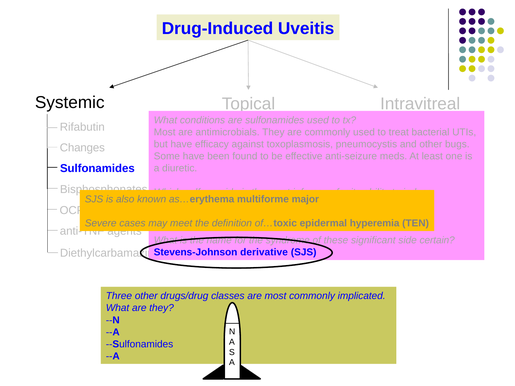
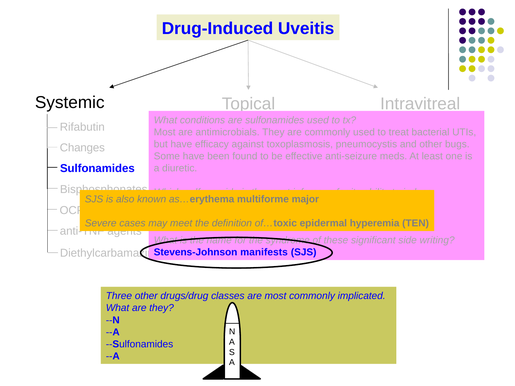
certain: certain -> writing (437, 240)
derivative: derivative -> manifests (264, 252)
